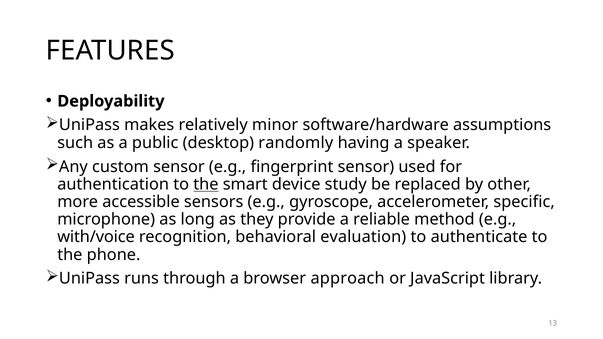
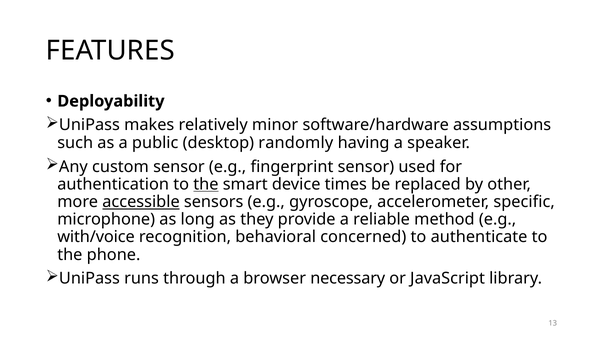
study: study -> times (346, 184)
accessible underline: none -> present (141, 202)
evaluation: evaluation -> concerned (363, 237)
approach: approach -> necessary (348, 279)
